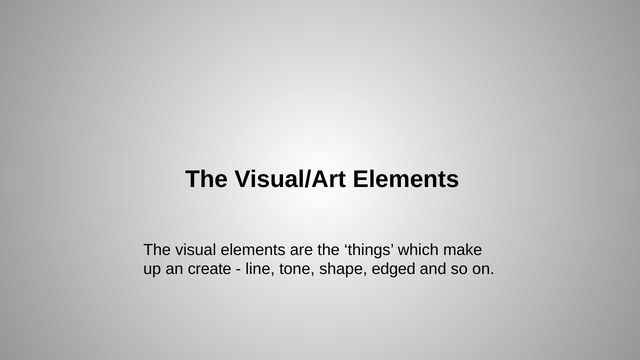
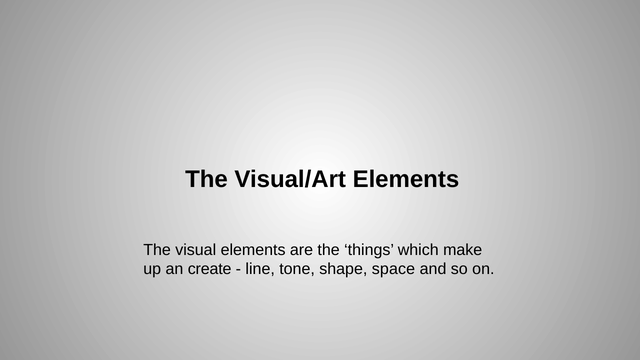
edged: edged -> space (393, 269)
